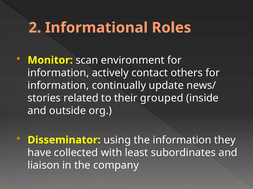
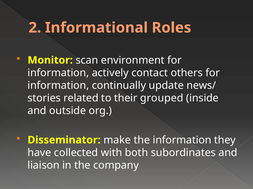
using: using -> make (117, 141)
least: least -> both (136, 153)
